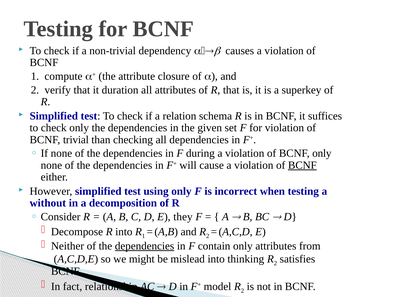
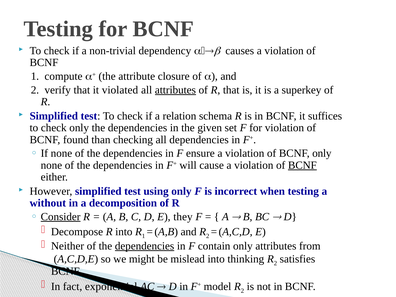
duration: duration -> violated (120, 90)
attributes underline: none -> present (175, 90)
trivial: trivial -> found (76, 140)
during: during -> ensure (200, 153)
Consider underline: none -> present (61, 217)
relationship: relationship -> exponential (111, 286)
